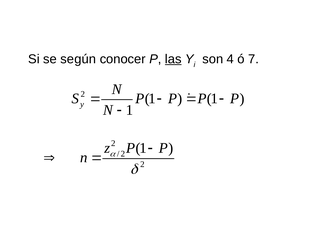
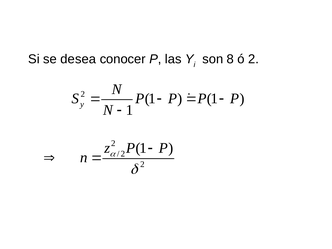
según: según -> desea (78, 59)
las underline: present -> none (173, 59)
4: 4 -> 8 (230, 59)
ó 7: 7 -> 2 (254, 59)
